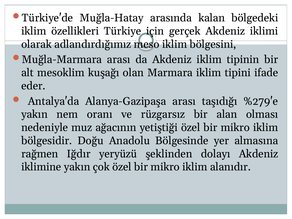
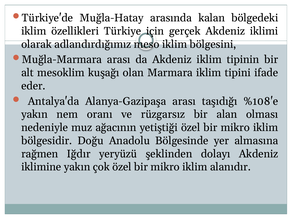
%279'e: %279'e -> %108'e (261, 101)
